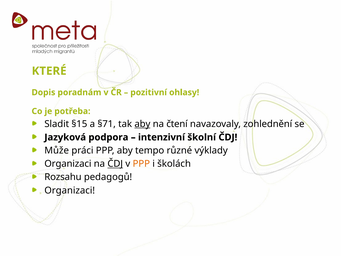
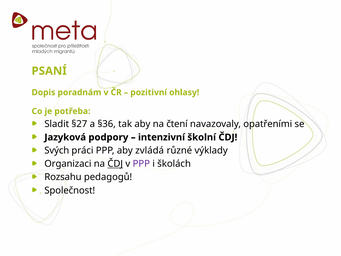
KTERÉ: KTERÉ -> PSANÍ (49, 71)
§15: §15 -> §27 (79, 124)
§71: §71 -> §36 (107, 124)
aby underline: present -> none (142, 124)
zohlednění: zohlednění -> opatřeními (268, 124)
podpora: podpora -> podpory (108, 137)
Může: Může -> Svých (57, 150)
tempo: tempo -> zvládá (150, 150)
PPP colour: orange -> purple (141, 164)
Organizaci: Organizaci -> Společnost (70, 190)
